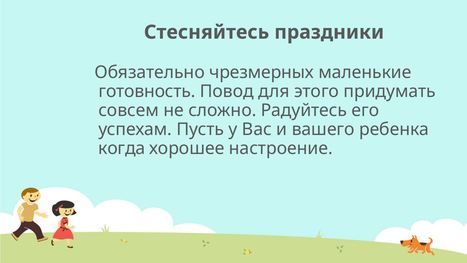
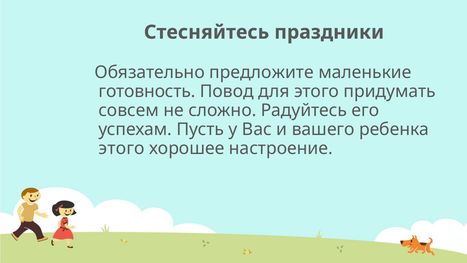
чрезмерных: чрезмерных -> предложите (262, 72)
когда: когда -> этого (122, 148)
